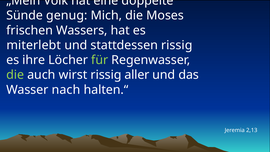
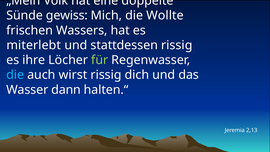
genug: genug -> gewiss (67, 15)
Moses: Moses -> Wollte (165, 15)
die colour: light green -> light blue (15, 75)
aller: aller -> dich (137, 75)
nach: nach -> dann (66, 90)
